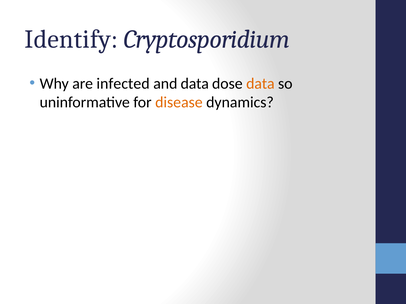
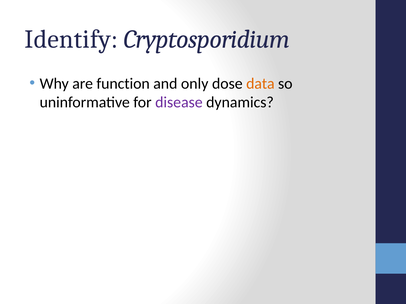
infected: infected -> function (123, 84)
and data: data -> only (195, 84)
disease colour: orange -> purple (179, 103)
